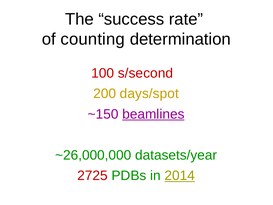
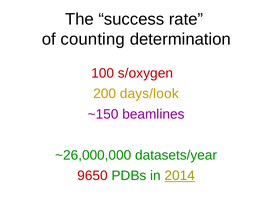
s/second: s/second -> s/oxygen (145, 73)
days/spot: days/spot -> days/look (149, 94)
beamlines underline: present -> none (153, 114)
2725: 2725 -> 9650 (93, 175)
